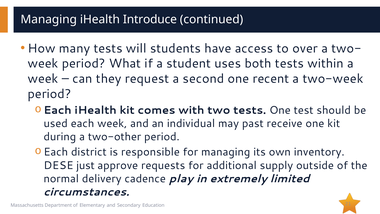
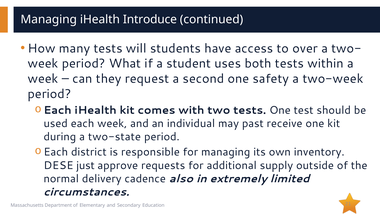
recent: recent -> safety (271, 79)
two-other: two-other -> two-state (114, 137)
play: play -> also (181, 179)
